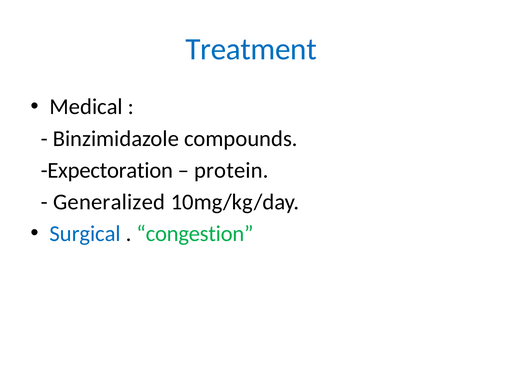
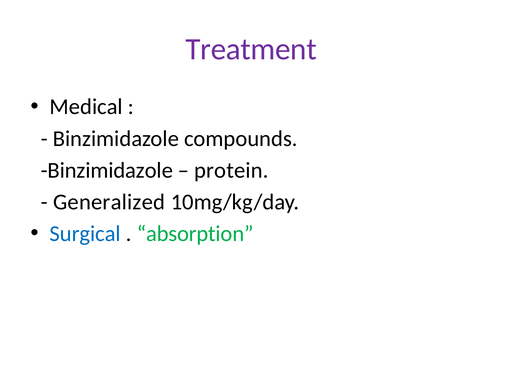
Treatment colour: blue -> purple (251, 49)
Expectoration: Expectoration -> Binzimidazole (107, 170)
congestion: congestion -> absorption (195, 234)
